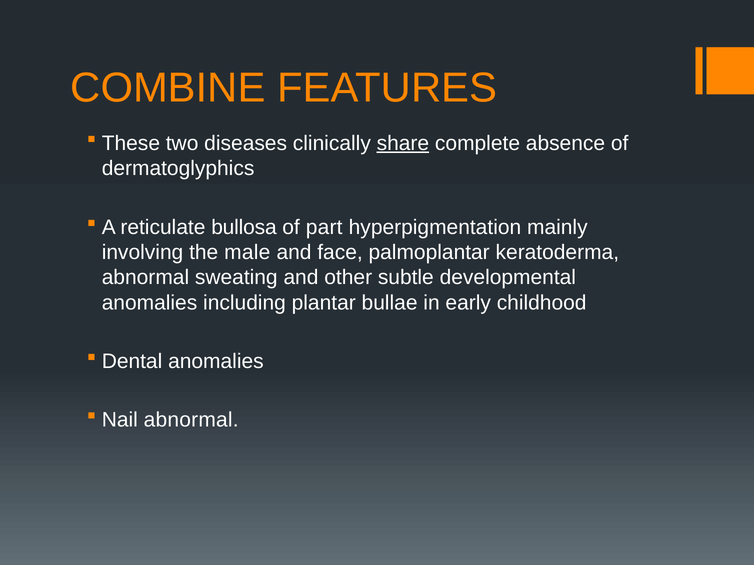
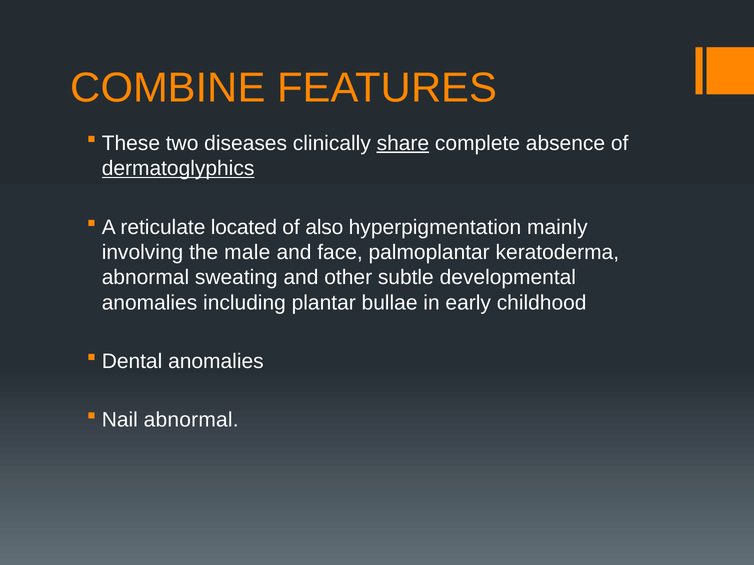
dermatoglyphics underline: none -> present (178, 169)
bullosa: bullosa -> located (244, 227)
part: part -> also (324, 227)
